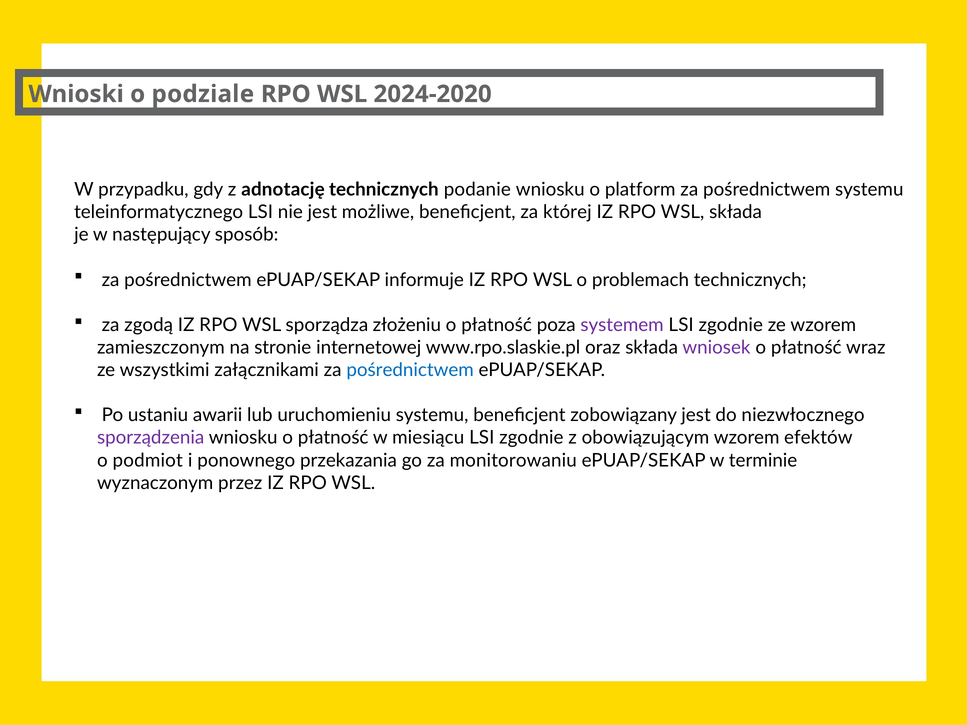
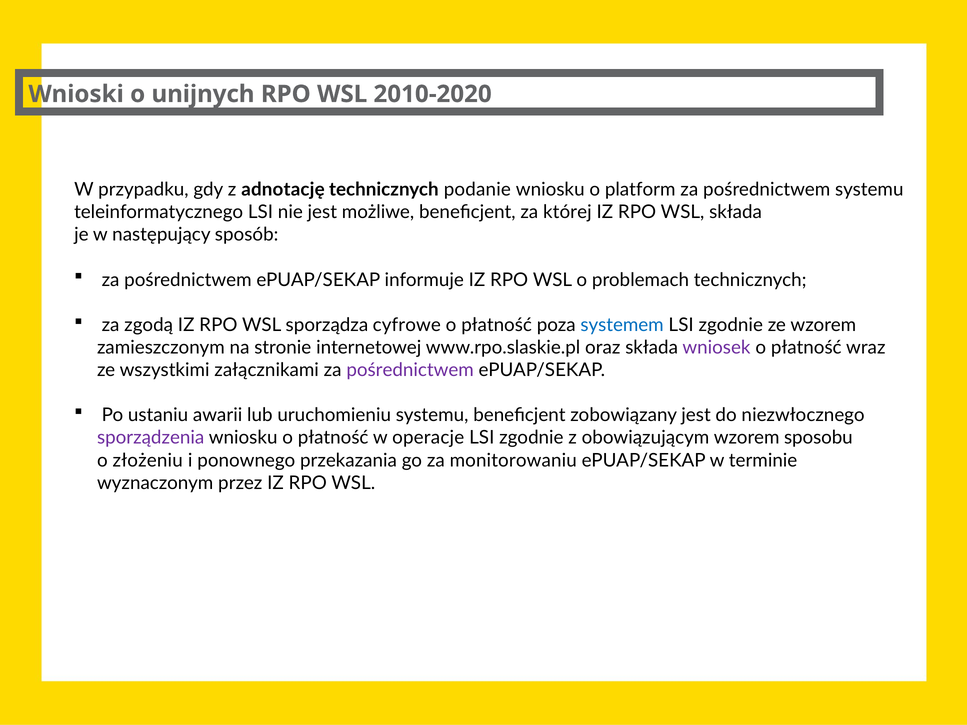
podziale: podziale -> unijnych (203, 94)
2024-2020: 2024-2020 -> 2010-2020 (433, 94)
złożeniu: złożeniu -> cyfrowe (407, 325)
systemem colour: purple -> blue (622, 325)
pośrednictwem colour: blue -> purple (410, 370)
miesiącu: miesiącu -> operacje (428, 438)
efektów: efektów -> sposobu (818, 438)
podmiot: podmiot -> złożeniu (148, 461)
